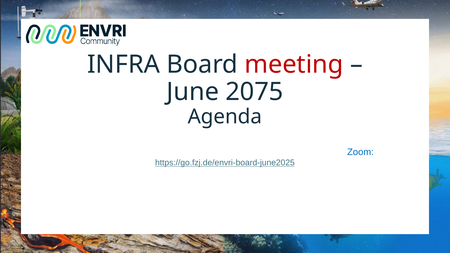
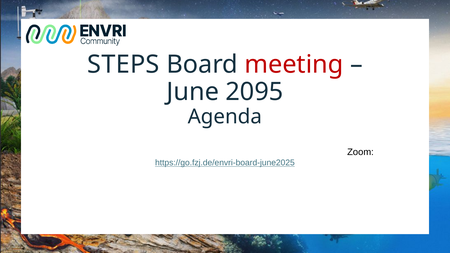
INFRA: INFRA -> STEPS (123, 64)
2075: 2075 -> 2095 (254, 92)
Zoom colour: blue -> black (360, 152)
